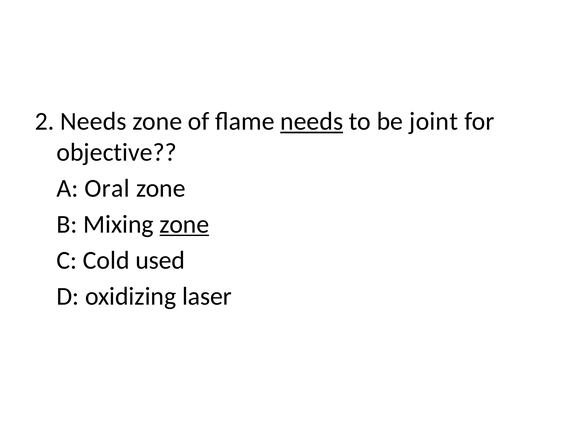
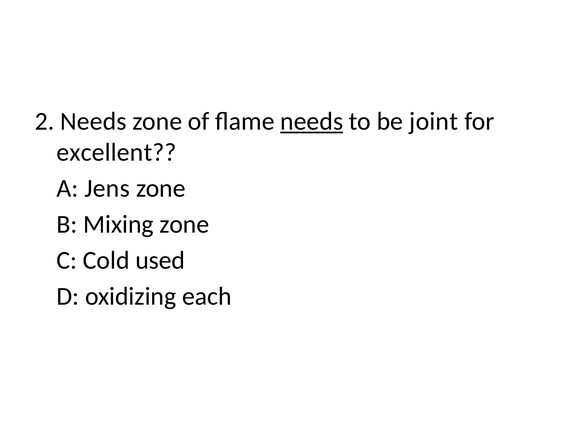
objective: objective -> excellent (116, 152)
Oral: Oral -> Jens (107, 188)
zone underline: present -> none (184, 224)
laser: laser -> each (207, 297)
